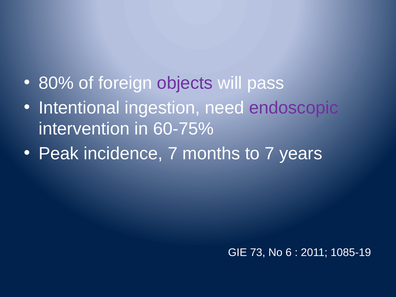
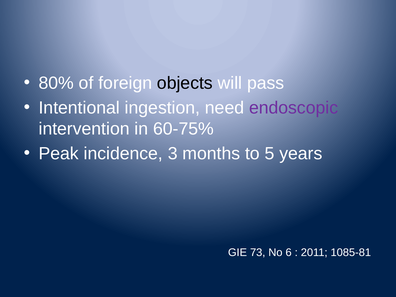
objects colour: purple -> black (185, 83)
incidence 7: 7 -> 3 (173, 153)
to 7: 7 -> 5 (270, 153)
1085-19: 1085-19 -> 1085-81 (351, 253)
